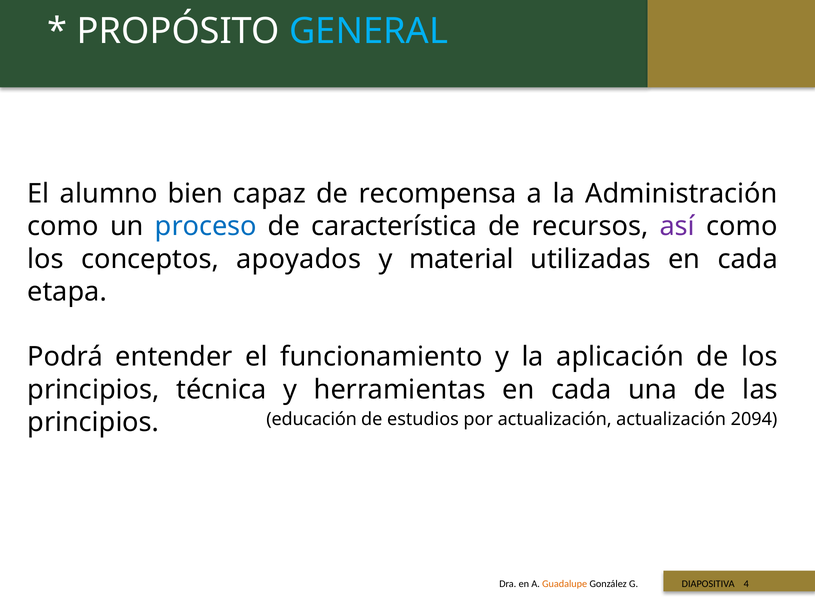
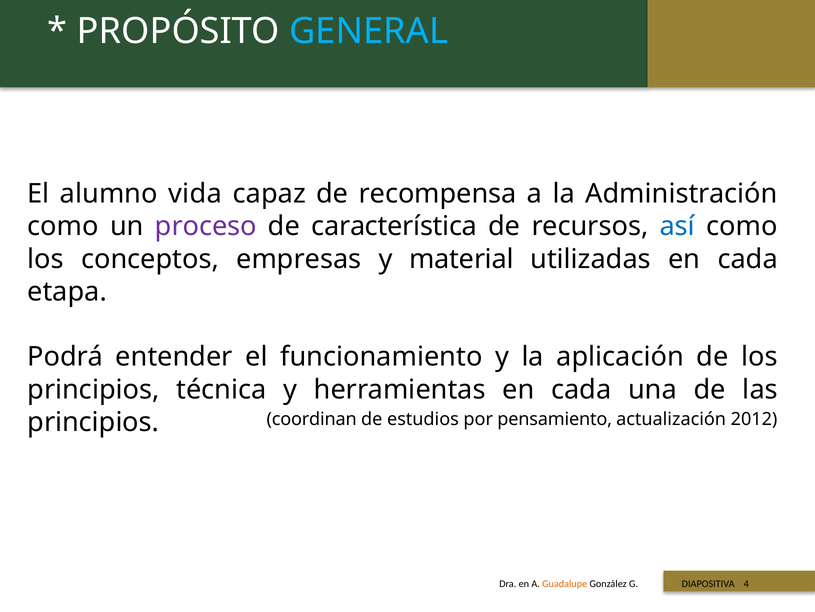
bien: bien -> vida (195, 194)
proceso colour: blue -> purple (206, 226)
así colour: purple -> blue (677, 226)
apoyados: apoyados -> empresas (299, 259)
educación: educación -> coordinan (312, 419)
por actualización: actualización -> pensamiento (555, 419)
2094: 2094 -> 2012 (754, 419)
